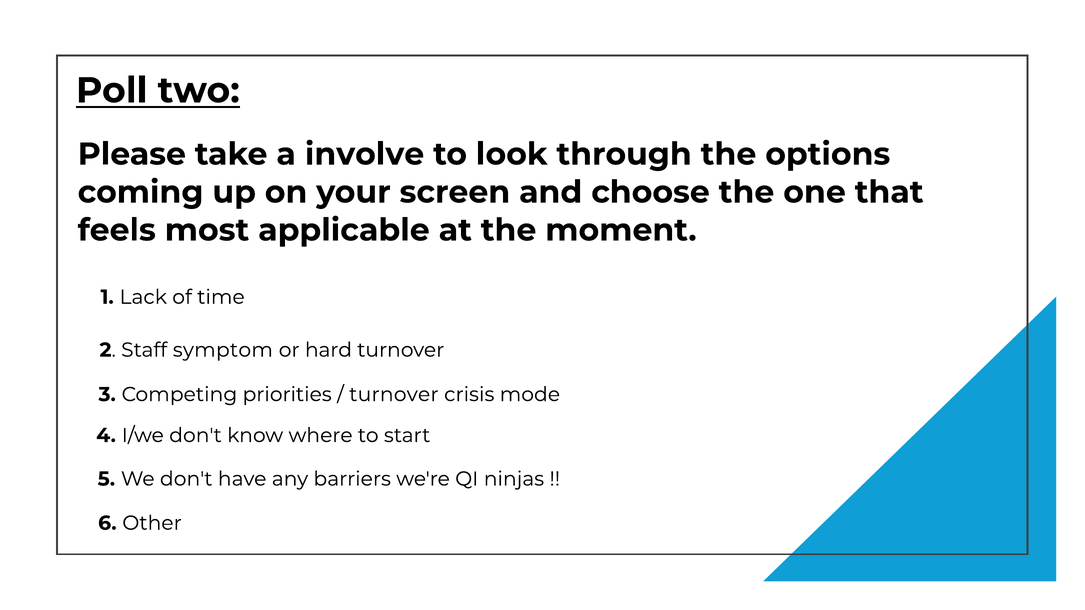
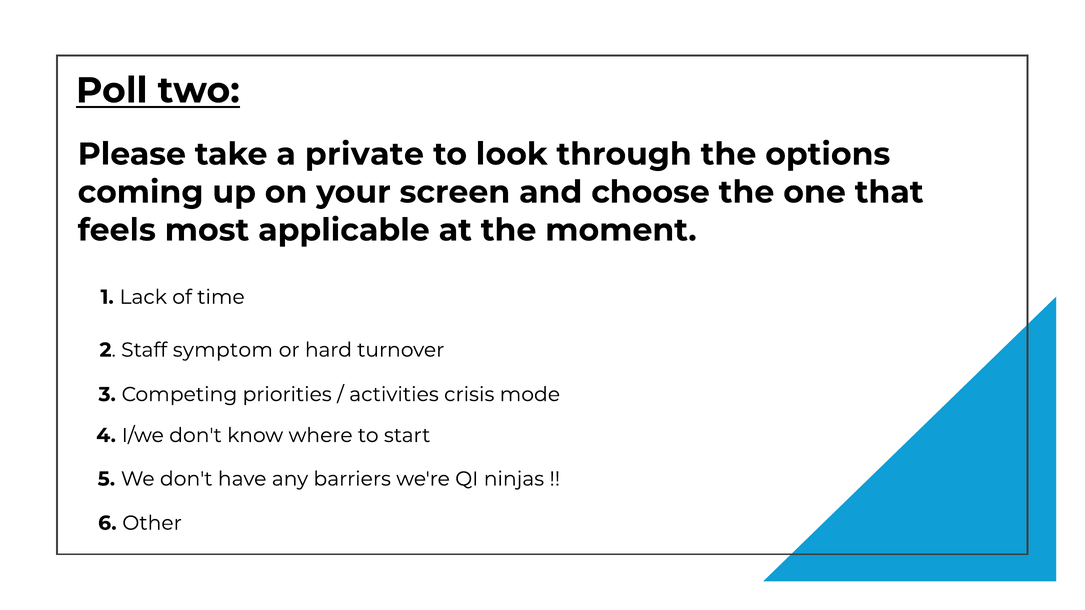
involve: involve -> private (364, 154)
turnover: turnover -> activities (394, 395)
